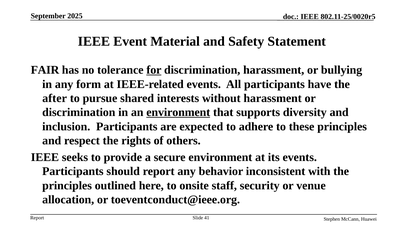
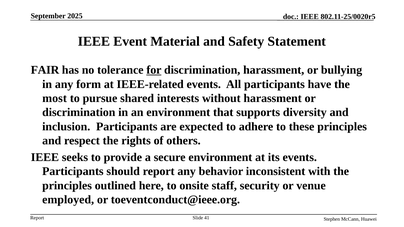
after: after -> most (55, 98)
environment underline: present -> none (178, 113)
allocation: allocation -> employed (68, 200)
